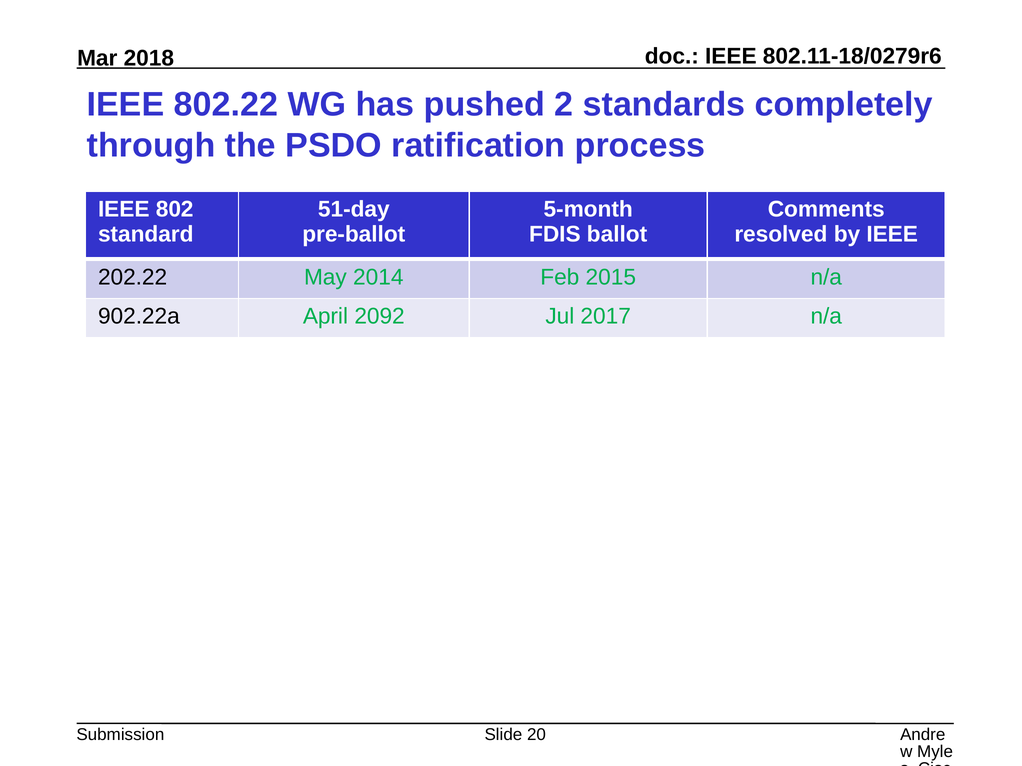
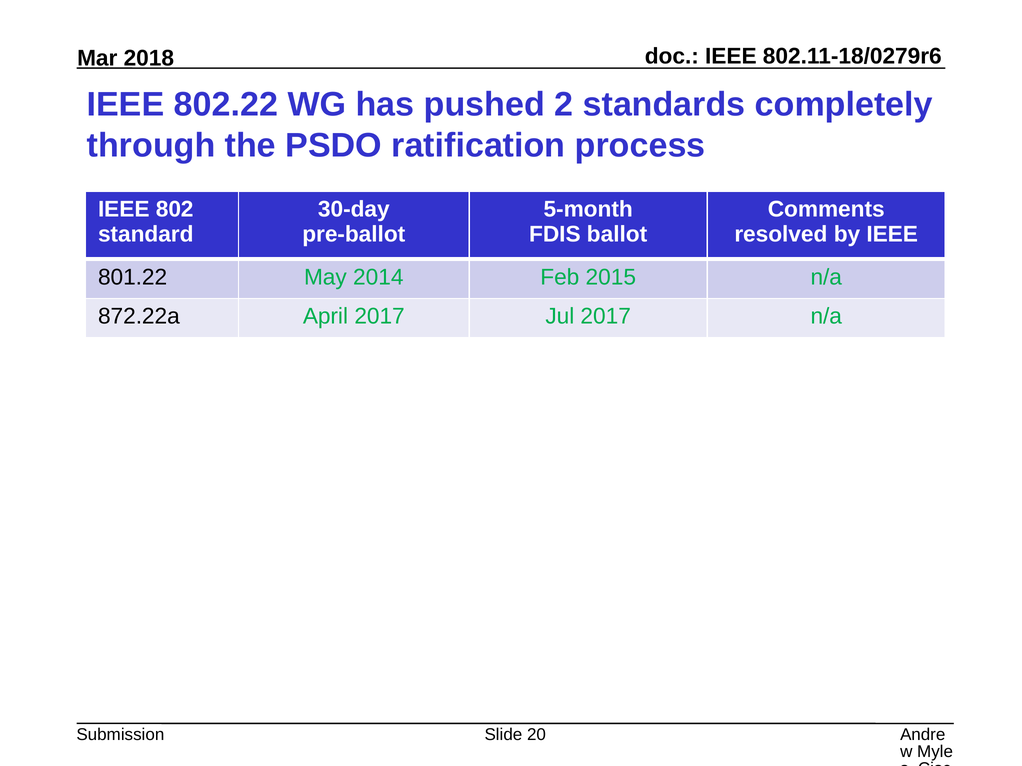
51-day: 51-day -> 30-day (354, 209)
202.22: 202.22 -> 801.22 (133, 277)
902.22a: 902.22a -> 872.22a (139, 317)
April 2092: 2092 -> 2017 (380, 317)
